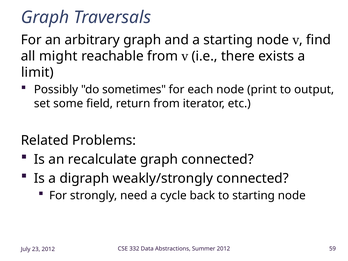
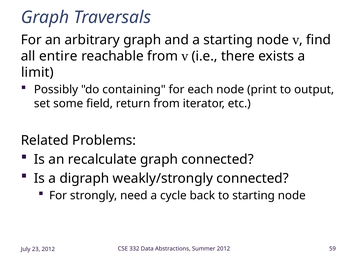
might: might -> entire (58, 56)
sometimes: sometimes -> containing (134, 90)
